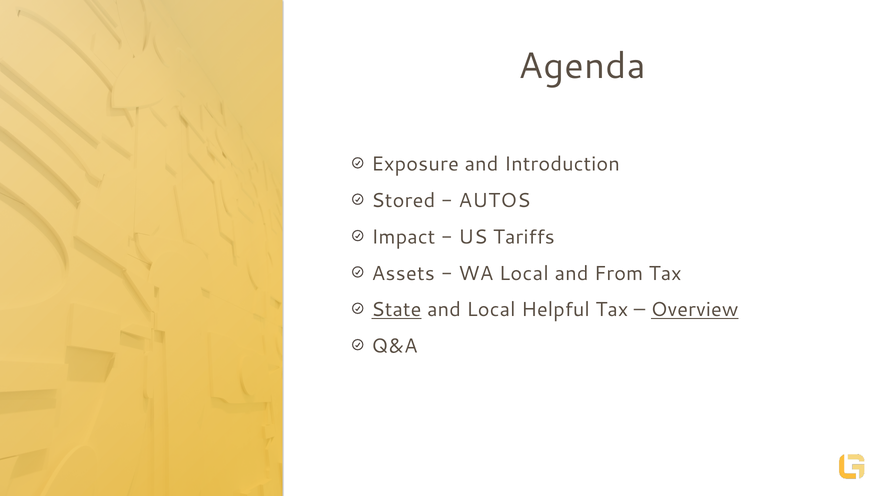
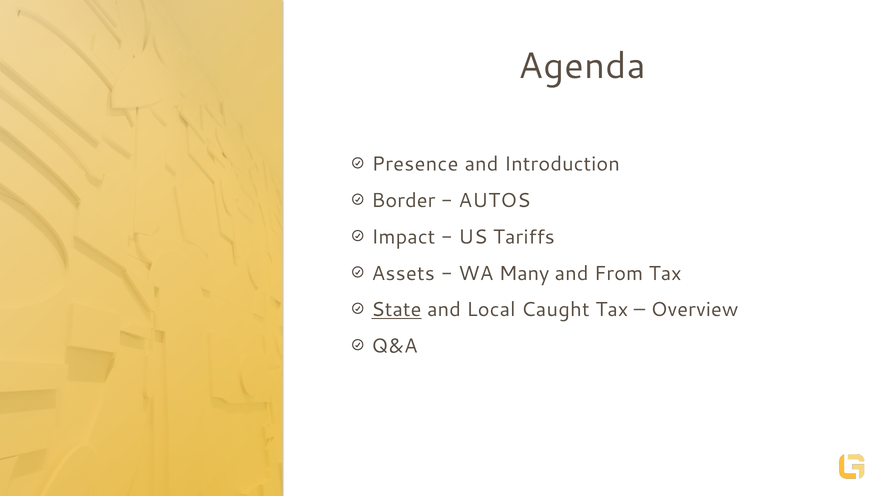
Exposure: Exposure -> Presence (415, 164)
Stored: Stored -> Border (403, 201)
WA Local: Local -> Many (524, 274)
Helpful: Helpful -> Caught (555, 310)
Overview underline: present -> none (695, 310)
